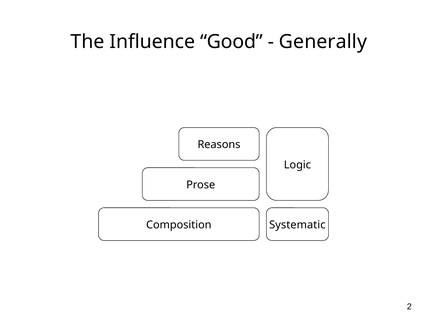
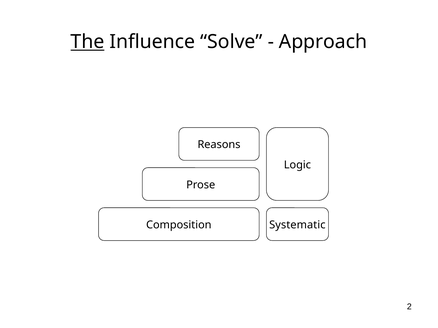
The underline: none -> present (88, 42)
Good: Good -> Solve (231, 42)
Generally: Generally -> Approach (323, 42)
